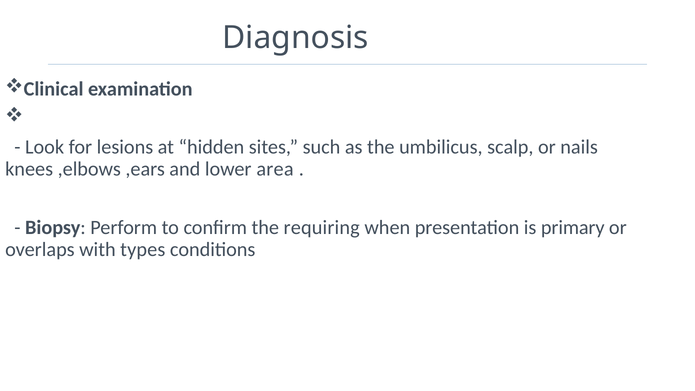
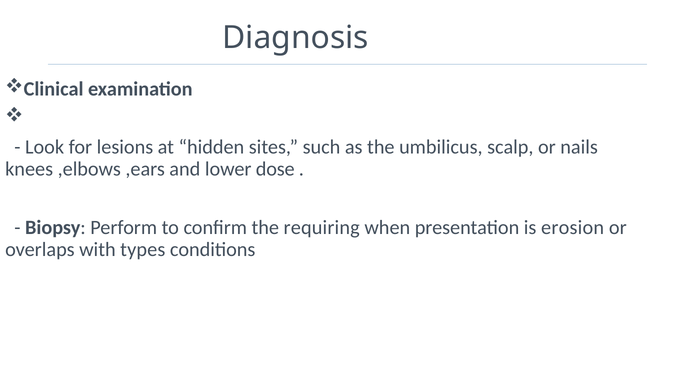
area: area -> dose (275, 169)
primary: primary -> erosion (573, 227)
